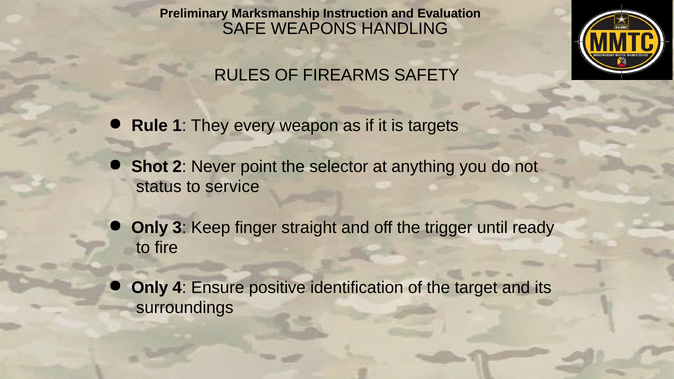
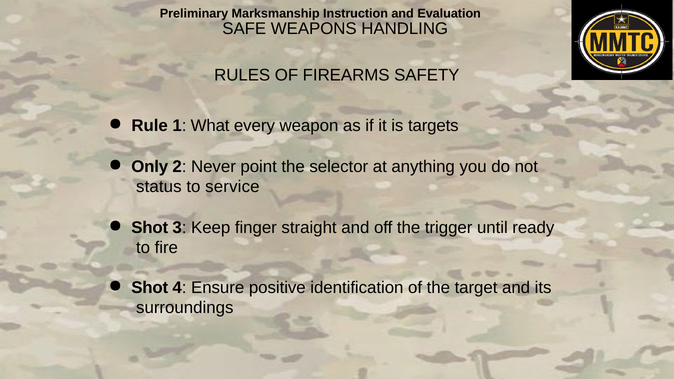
They: They -> What (210, 126)
Shot: Shot -> Only (150, 167)
Only: Only -> Shot (150, 228)
Only: Only -> Shot (150, 288)
